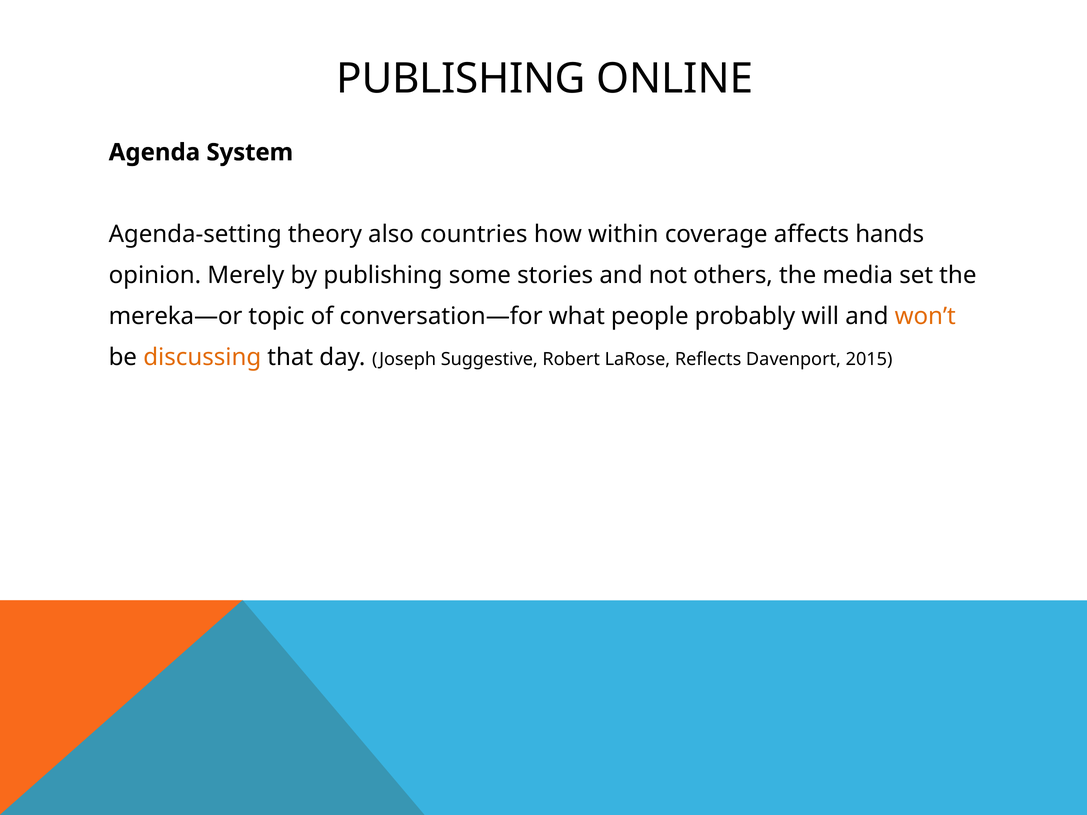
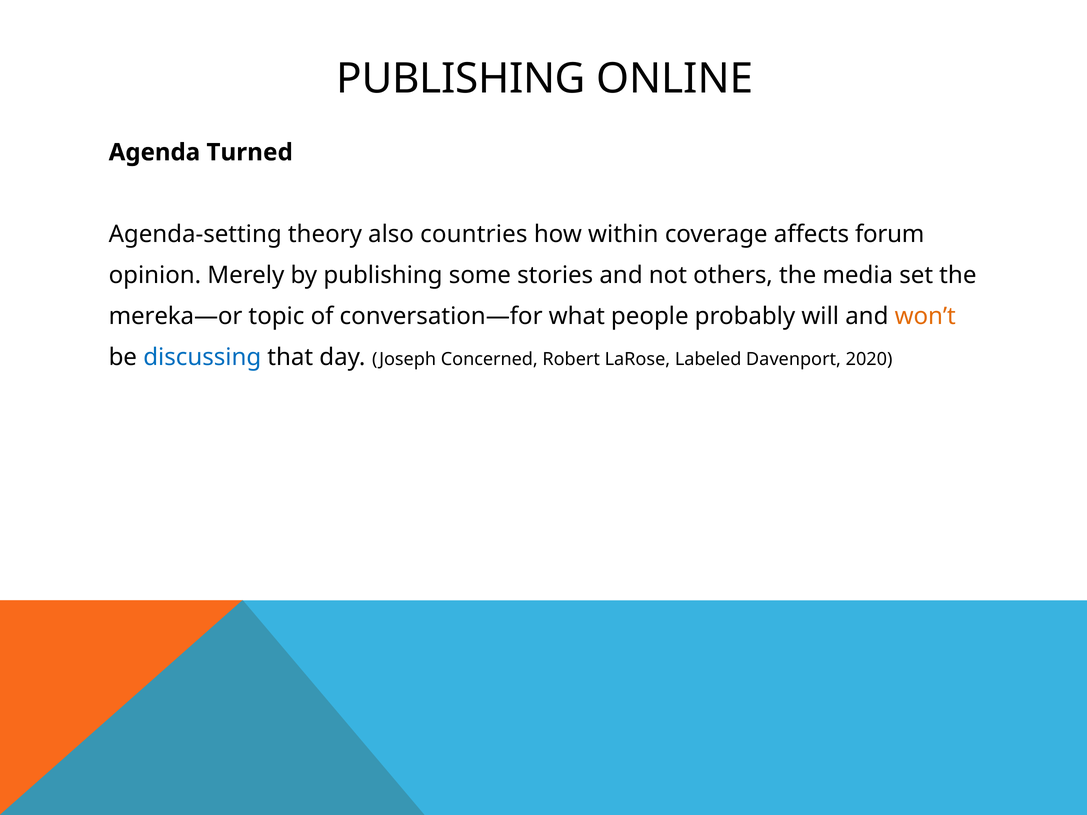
System: System -> Turned (250, 152)
hands: hands -> forum (890, 235)
discussing colour: orange -> blue (202, 358)
Suggestive: Suggestive -> Concerned (489, 360)
Reflects: Reflects -> Labeled (708, 360)
2015: 2015 -> 2020 (869, 360)
